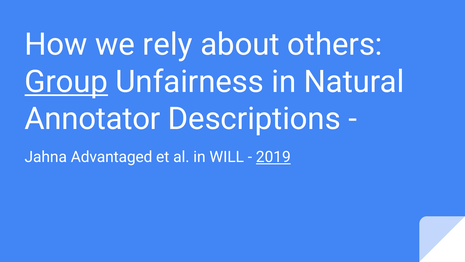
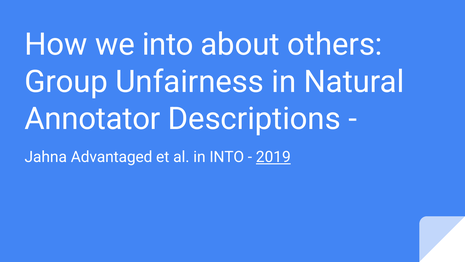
we rely: rely -> into (168, 44)
Group underline: present -> none (66, 82)
in WILL: WILL -> INTO (227, 157)
